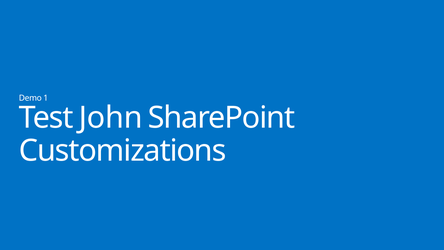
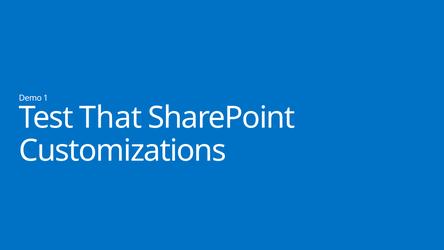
John: John -> That (111, 118)
